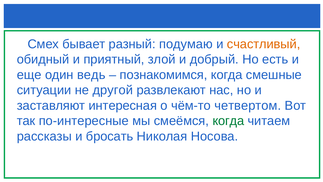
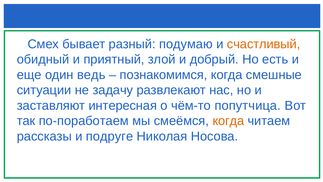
другой: другой -> задачу (113, 90)
четвертом: четвертом -> попутчица (248, 105)
по-интересные: по-интересные -> по-поработаем (84, 121)
когда colour: green -> orange (228, 121)
бросать: бросать -> подруге (110, 136)
